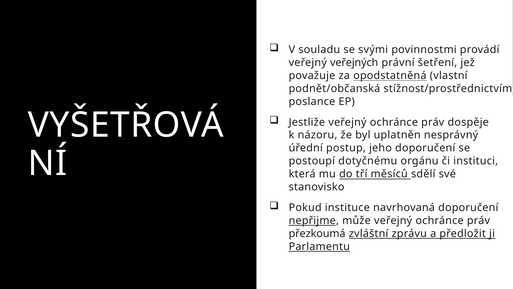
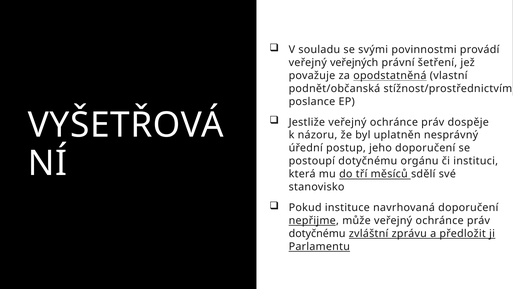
přezkoumá: přezkoumá -> dotyčnému (317, 233)
